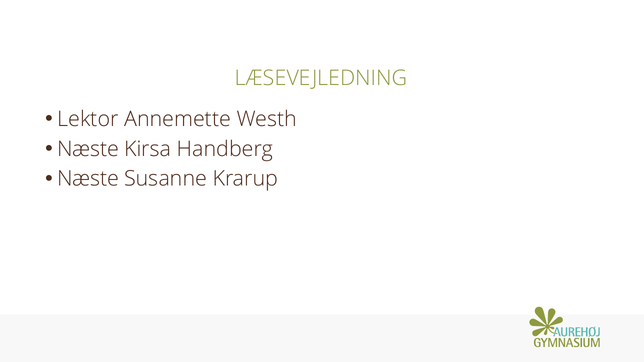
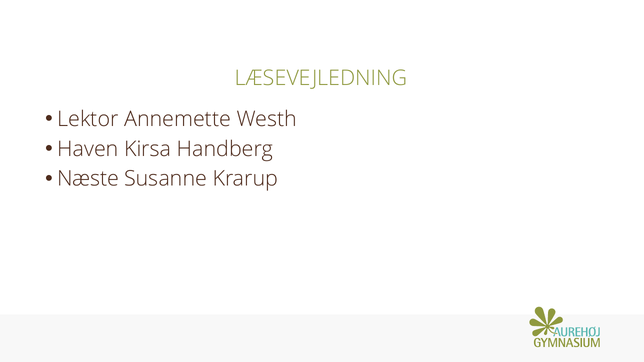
Næste: Næste -> Haven (88, 149)
